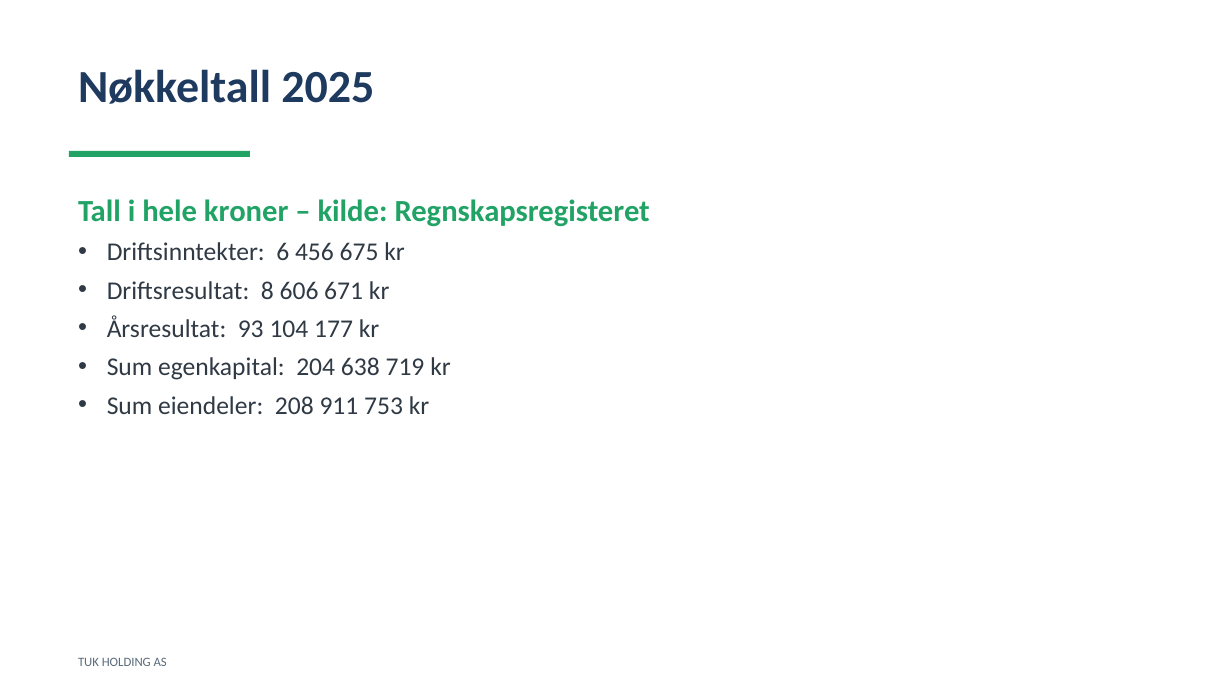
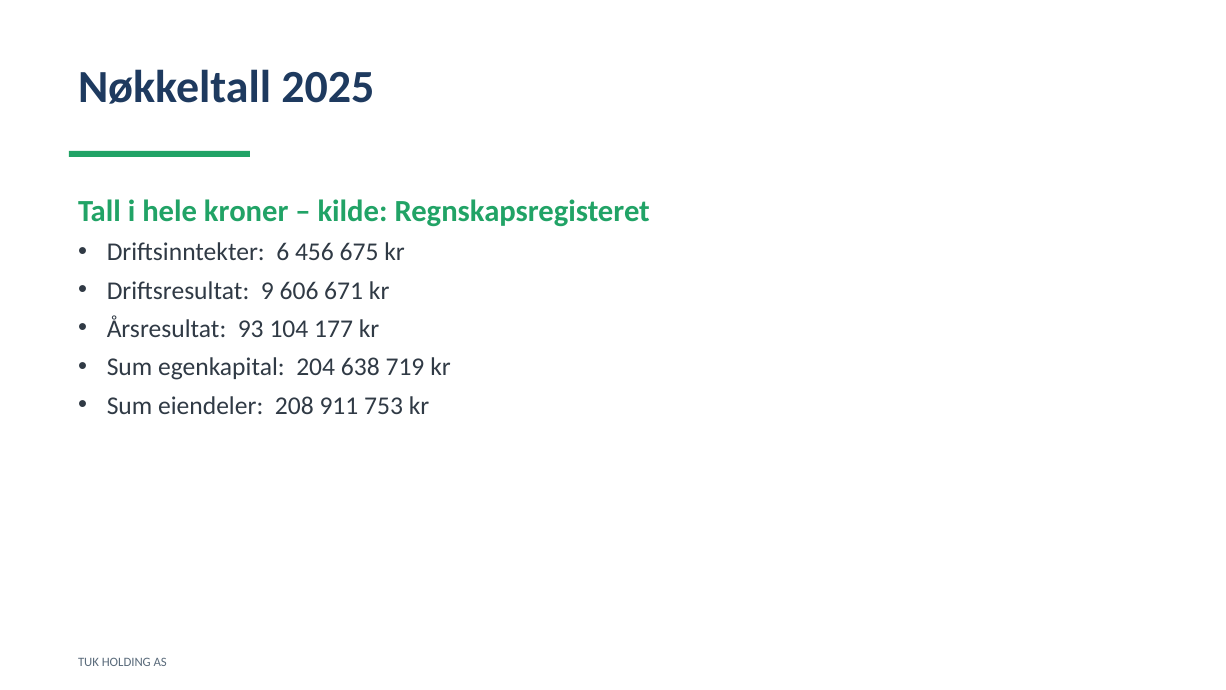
8: 8 -> 9 (267, 290)
